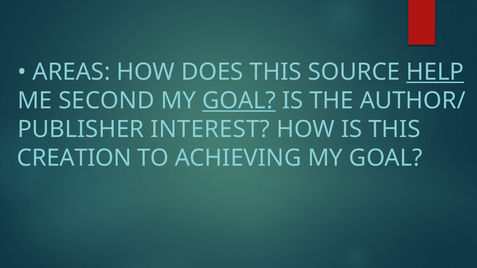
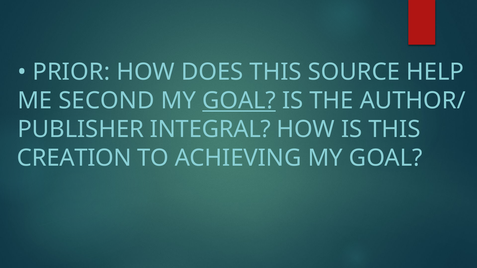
AREAS: AREAS -> PRIOR (71, 72)
HELP underline: present -> none (435, 72)
INTEREST: INTEREST -> INTEGRAL (210, 129)
